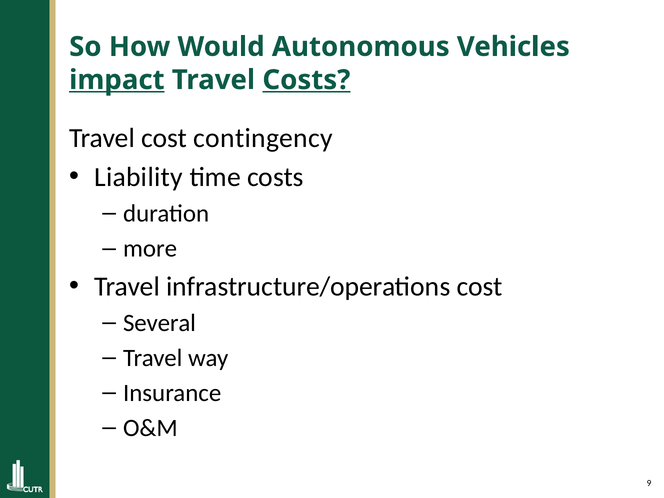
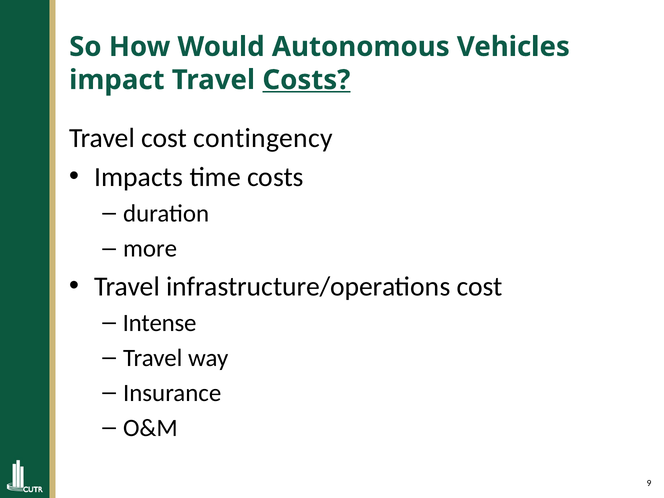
impact underline: present -> none (117, 80)
Liability: Liability -> Impacts (139, 177)
Several: Several -> Intense (160, 323)
